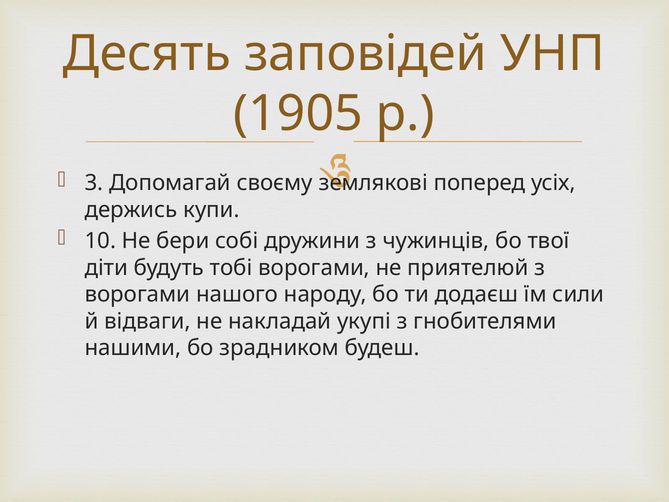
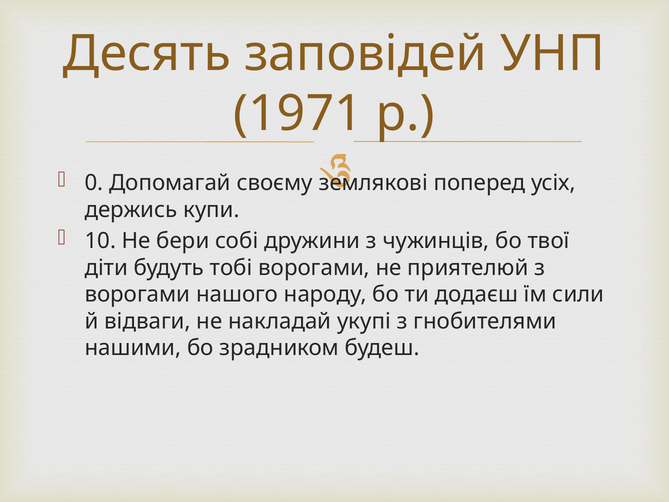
1905: 1905 -> 1971 (298, 114)
3: 3 -> 0 (94, 183)
